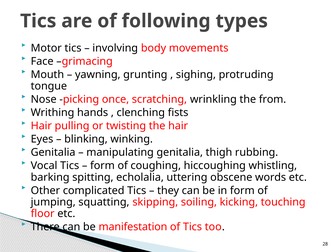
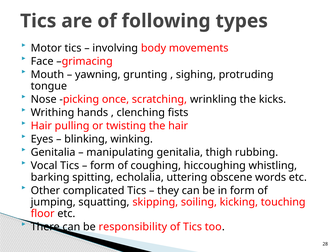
from: from -> kicks (273, 99)
manifestation: manifestation -> responsibility (133, 227)
